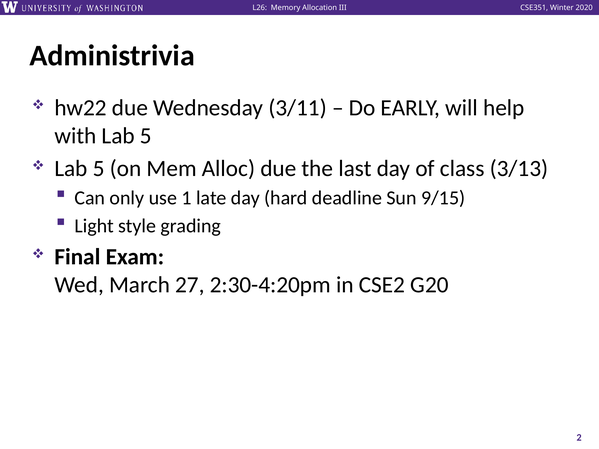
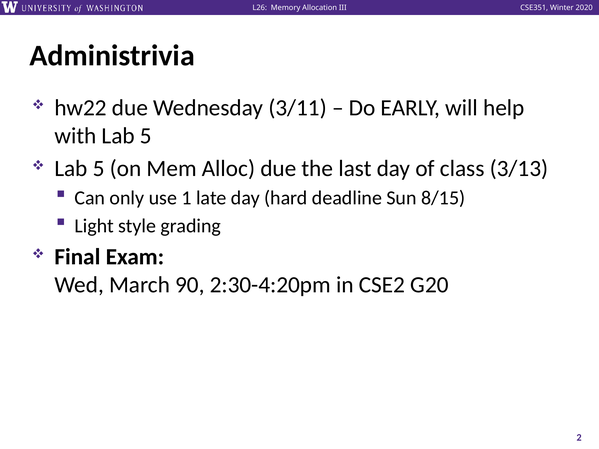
9/15: 9/15 -> 8/15 (443, 198)
27: 27 -> 90 (190, 285)
